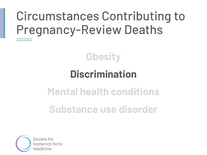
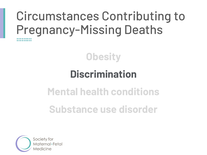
Pregnancy-Review: Pregnancy-Review -> Pregnancy-Missing (69, 30)
